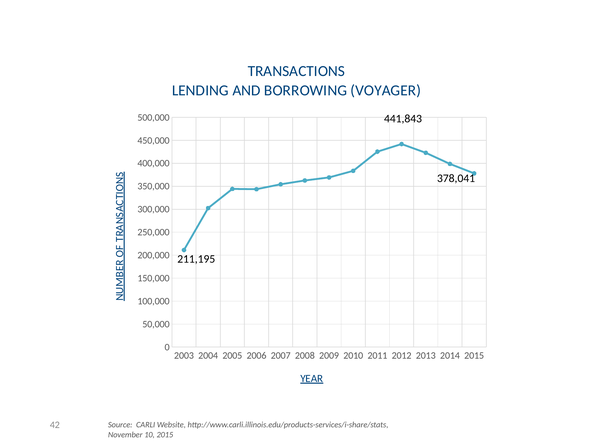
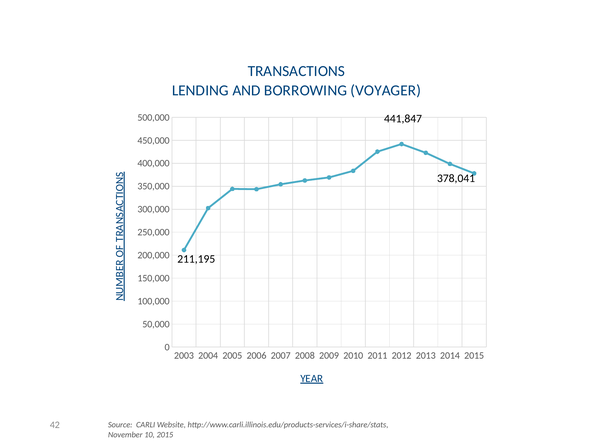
441,843: 441,843 -> 441,847 (403, 119)
